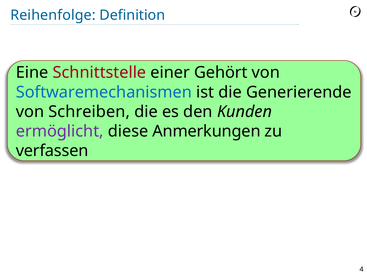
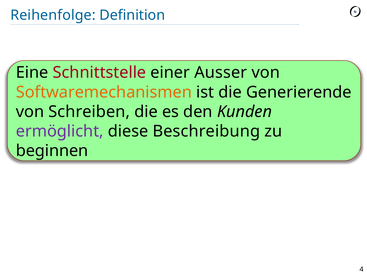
Gehört: Gehört -> Ausser (221, 73)
Softwaremechanismen colour: blue -> orange (104, 92)
Anmerkungen: Anmerkungen -> Beschreibung (206, 131)
verfassen: verfassen -> beginnen (52, 151)
